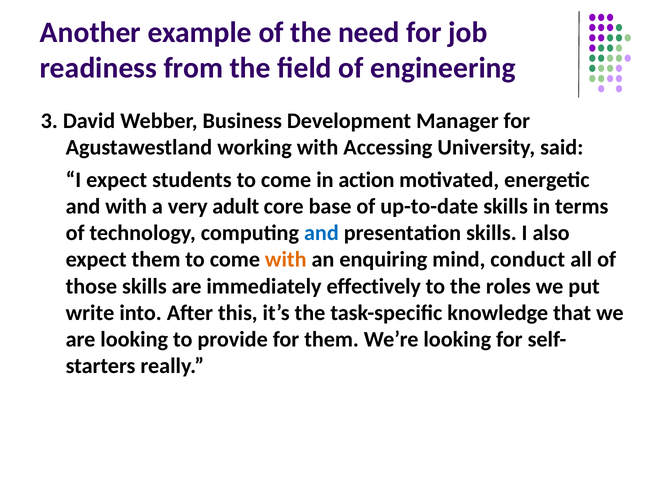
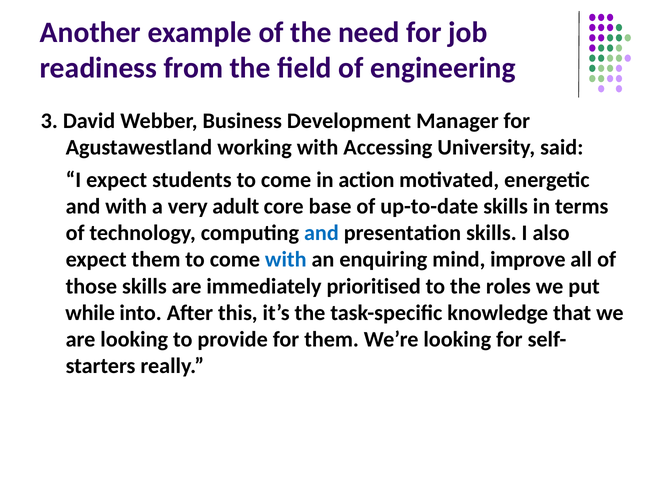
with colour: orange -> blue (286, 259)
conduct: conduct -> improve (528, 259)
effectively: effectively -> prioritised (374, 286)
write: write -> while (90, 313)
